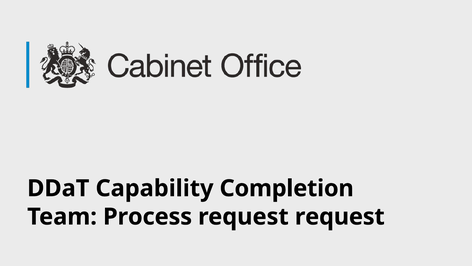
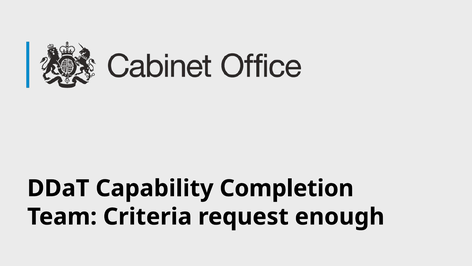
Process: Process -> Criteria (147, 216)
request request: request -> enough (340, 216)
